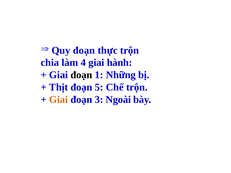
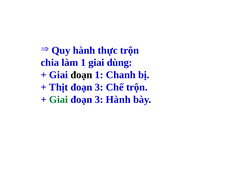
Quy đoạn: đoạn -> hành (84, 50)
làm 4: 4 -> 1 (83, 63)
hành: hành -> dùng (120, 63)
Những: Những -> Chanh (121, 75)
5: 5 -> 3 (99, 87)
Giai colour: orange -> green (59, 100)
3 Ngoài: Ngoài -> Hành (118, 100)
